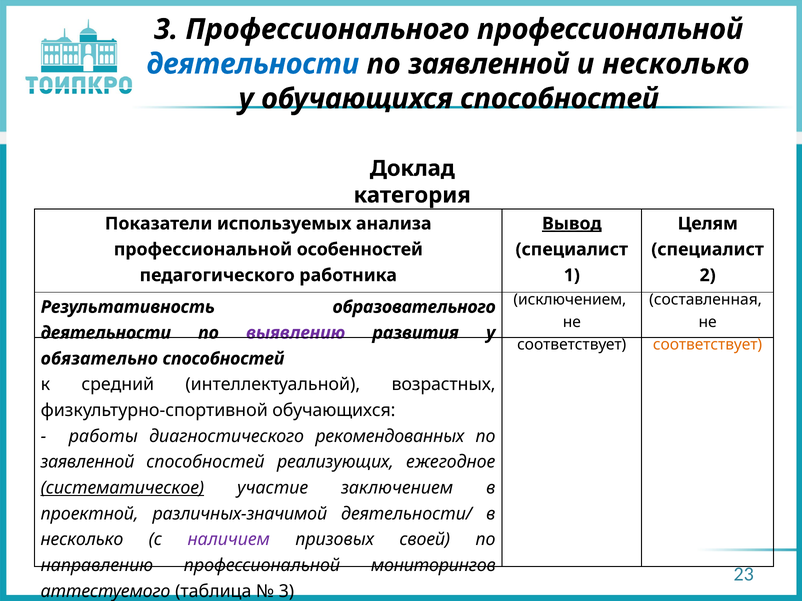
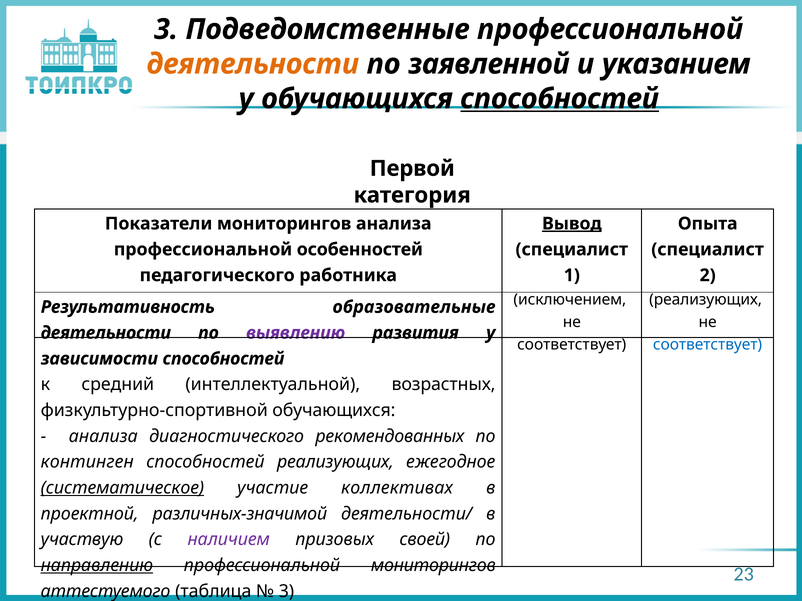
Профессионального: Профессионального -> Подведомственные (328, 29)
деятельности colour: blue -> orange (253, 64)
и несколько: несколько -> указанием (676, 64)
способностей underline: none -> present (560, 99)
Доклад: Доклад -> Первой (412, 169)
Показатели используемых: используемых -> мониторингов (284, 224)
Целям: Целям -> Опыта (708, 224)
составленная: составленная -> реализующих (706, 300)
образовательного: образовательного -> образовательные (414, 307)
соответствует colour: orange -> blue (708, 345)
обязательно: обязательно -> зависимости (99, 359)
работы: работы -> анализа (103, 437)
заявленной: заявленной -> континген (87, 462)
заключением: заключением -> коллективах (397, 488)
несколько: несколько -> участвую (82, 540)
направлению underline: none -> present (97, 566)
